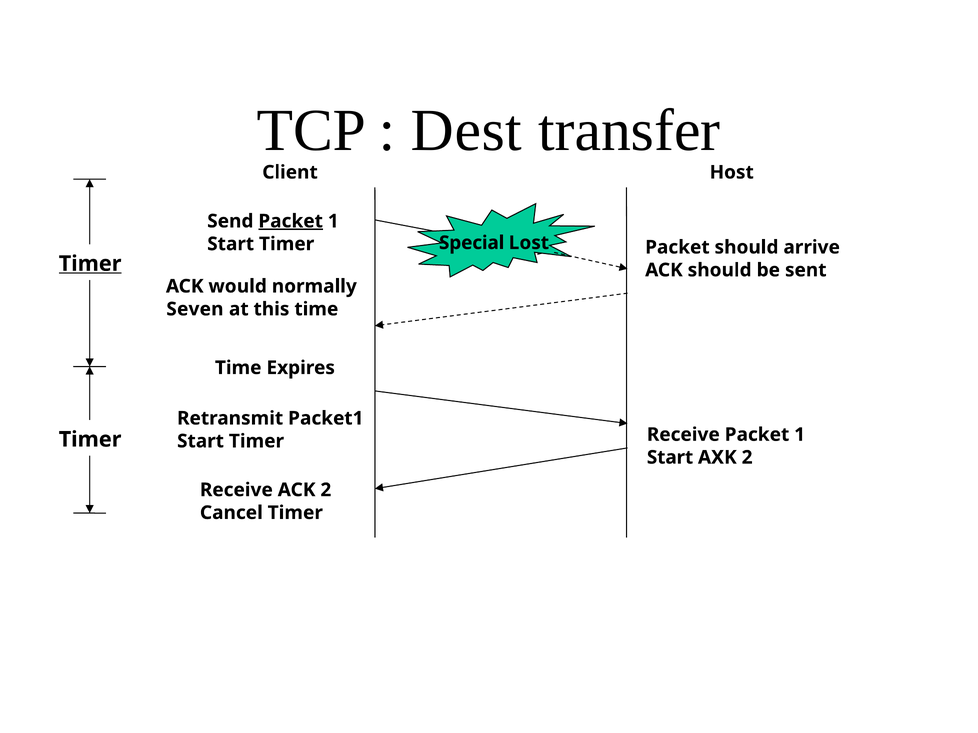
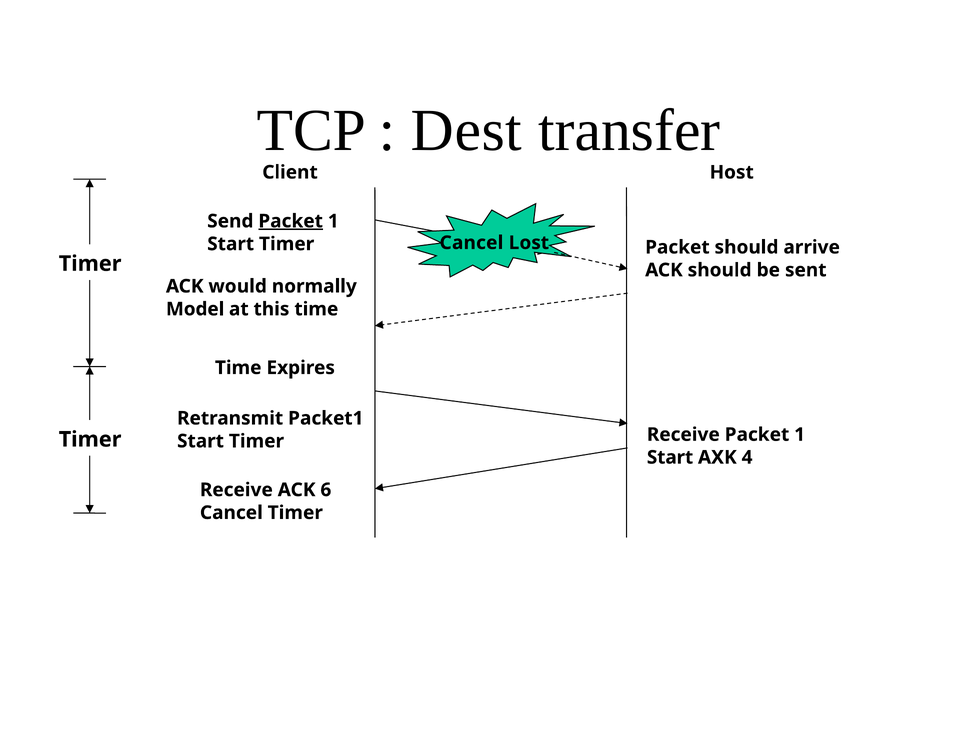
Special: Special -> Cancel (471, 243)
Timer underline: present -> none (90, 264)
Seven: Seven -> Model (195, 309)
AXK 2: 2 -> 4 (747, 458)
ACK 2: 2 -> 6 (326, 490)
